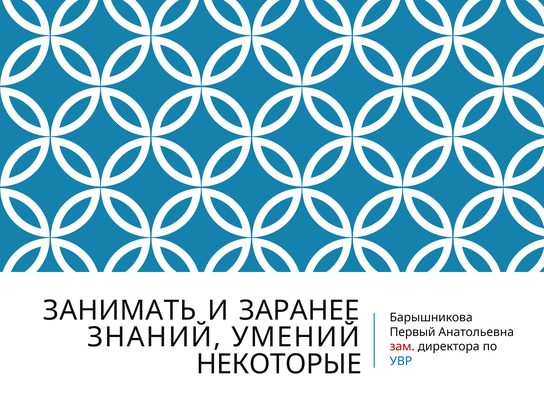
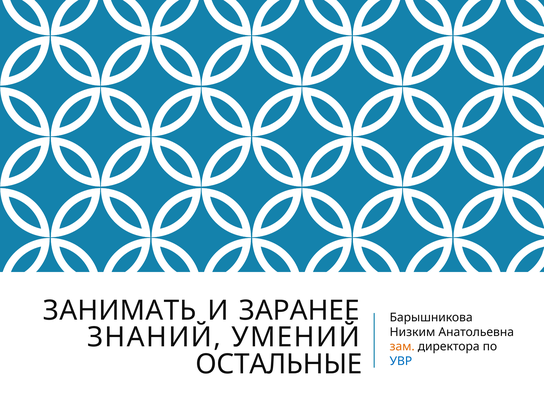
Первый: Первый -> Низким (413, 332)
зам colour: red -> orange (402, 347)
НЕКОТОРЫЕ: НЕКОТОРЫЕ -> ОСТАЛЬНЫЕ (279, 364)
